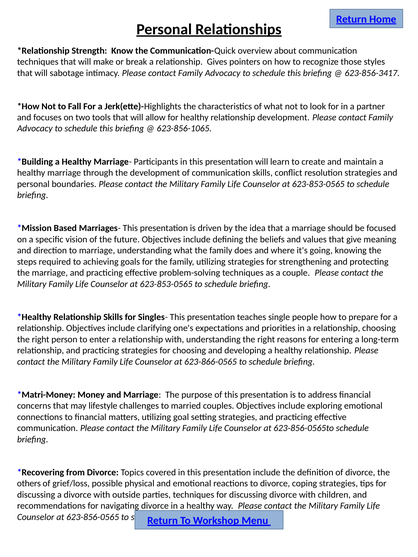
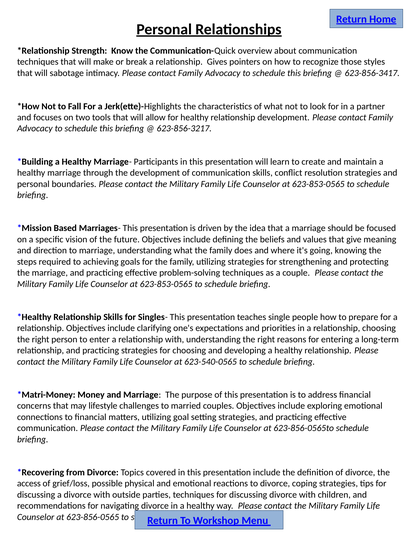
623-856-1065: 623-856-1065 -> 623-856-3217 (184, 129)
623-866-0565: 623-866-0565 -> 623-540-0565 (211, 362)
others: others -> access (29, 484)
